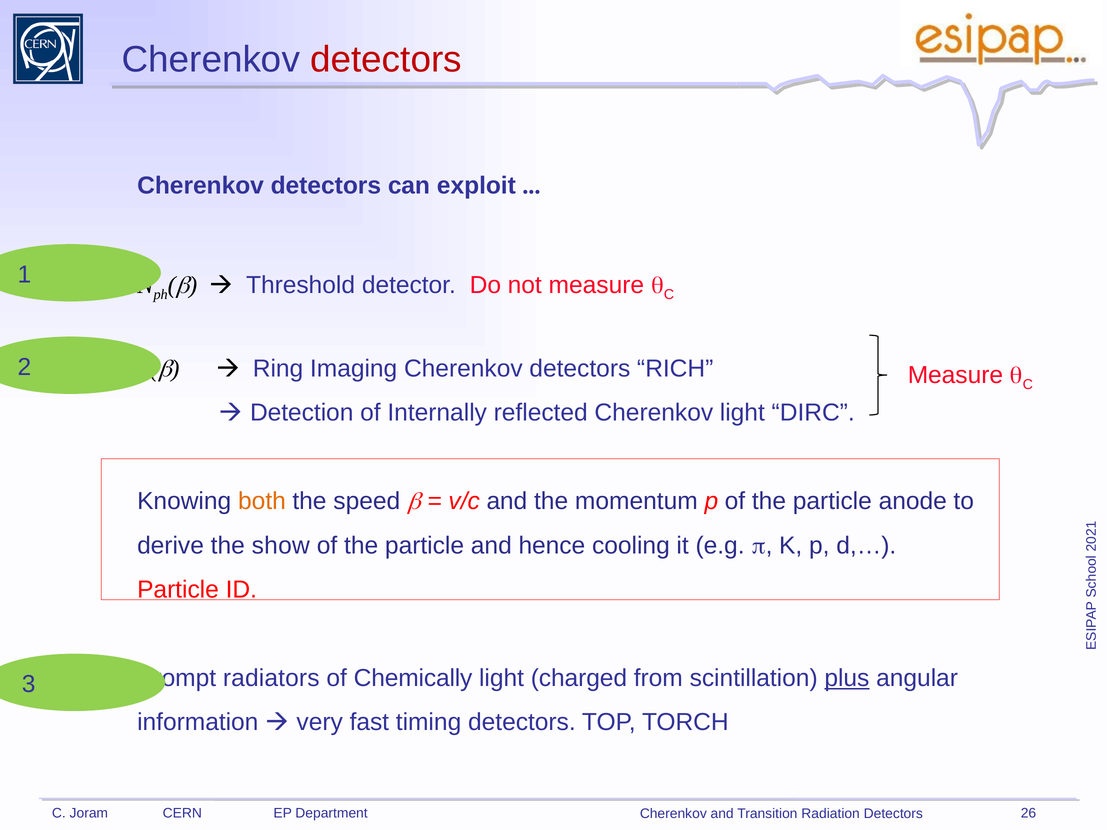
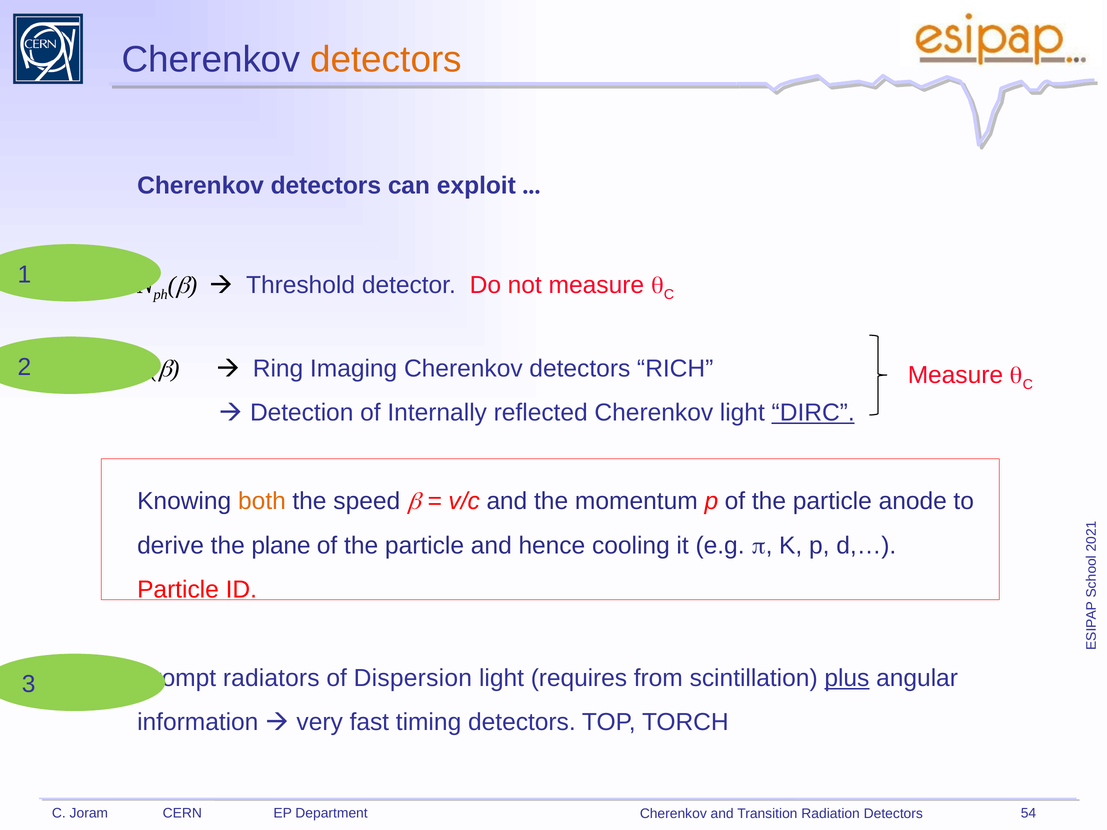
detectors colour: red -> orange (386, 60)
DIRC underline: none -> present (813, 413)
show: show -> plane (281, 546)
Chemically: Chemically -> Dispersion (413, 678)
charged: charged -> requires (579, 678)
26: 26 -> 54 (1029, 814)
